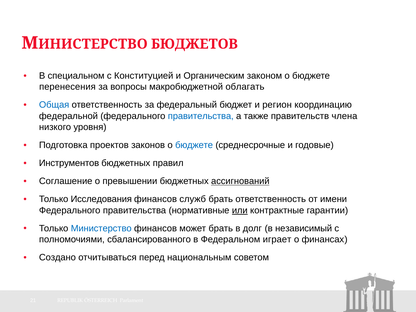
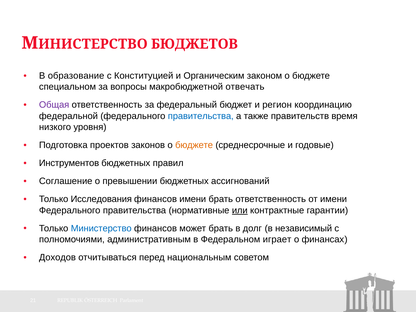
специальном: специальном -> образование (76, 76)
перенесения: перенесения -> специальном (68, 87)
облагать: облагать -> отвечать (245, 87)
Общая colour: blue -> purple (54, 105)
члена: члена -> время (345, 116)
бюджете colour: blue -> orange (194, 145)
ассигнований underline: present -> none (240, 181)
финансов служб: служб -> имени (193, 199)
сбалансированного: сбалансированного -> административным (149, 239)
Создано: Создано -> Доходов (57, 257)
